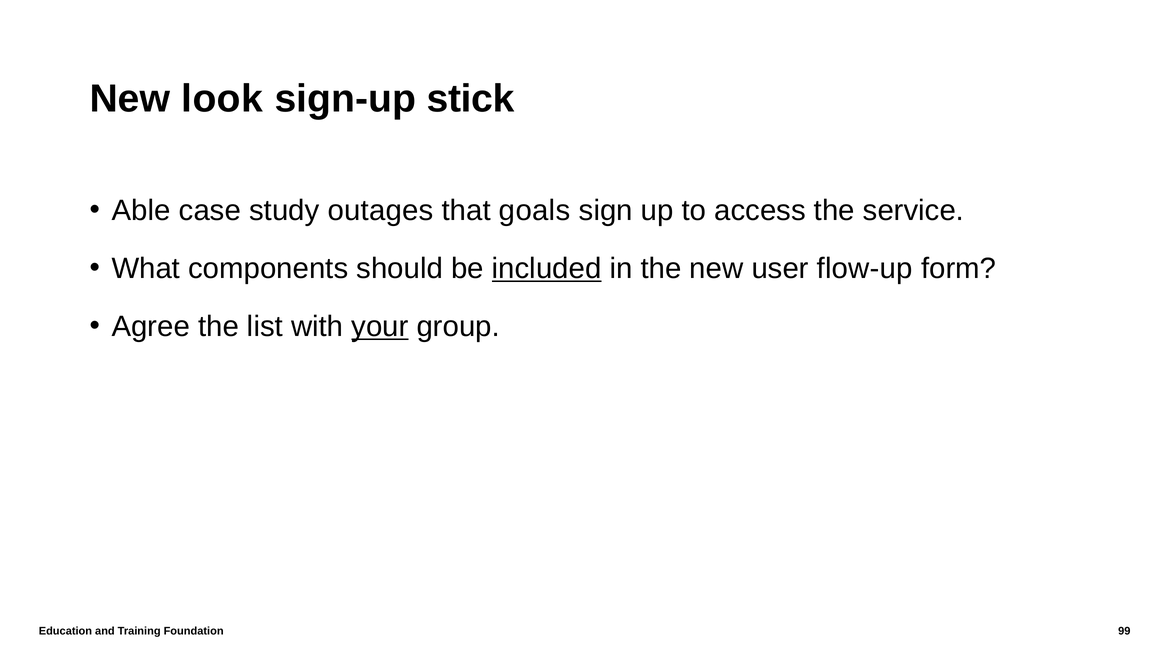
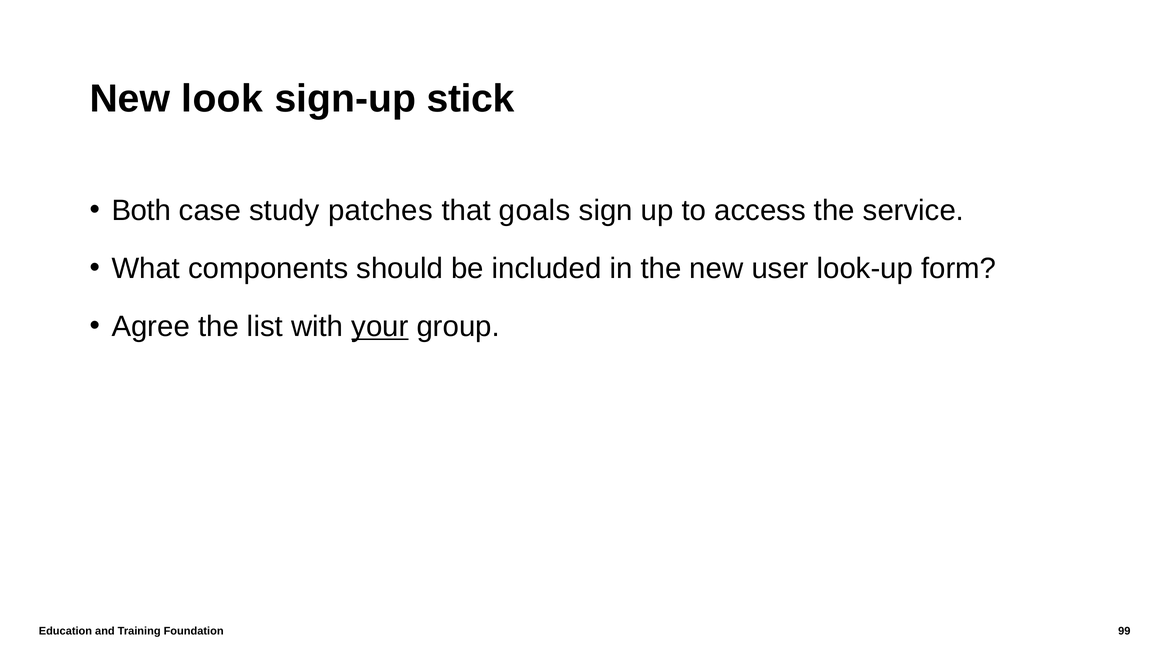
Able: Able -> Both (141, 211)
outages: outages -> patches (380, 211)
included underline: present -> none (547, 269)
flow-up: flow-up -> look-up (865, 269)
